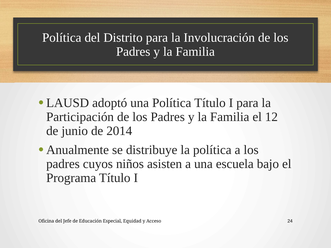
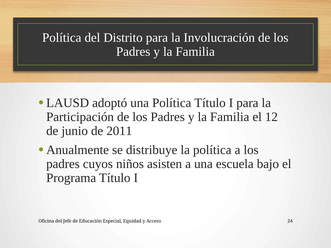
2014: 2014 -> 2011 (119, 131)
